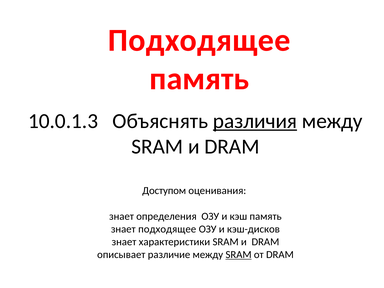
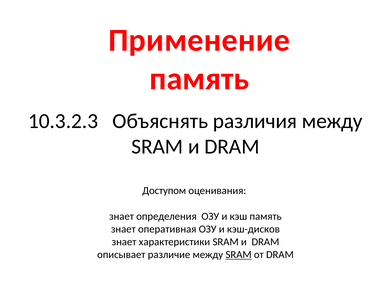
Подходящее: Подходящее -> Применение (199, 40)
10.0.1.3: 10.0.1.3 -> 10.3.2.3 (63, 121)
различия underline: present -> none (255, 121)
знает подходящее: подходящее -> оперативная (167, 229)
